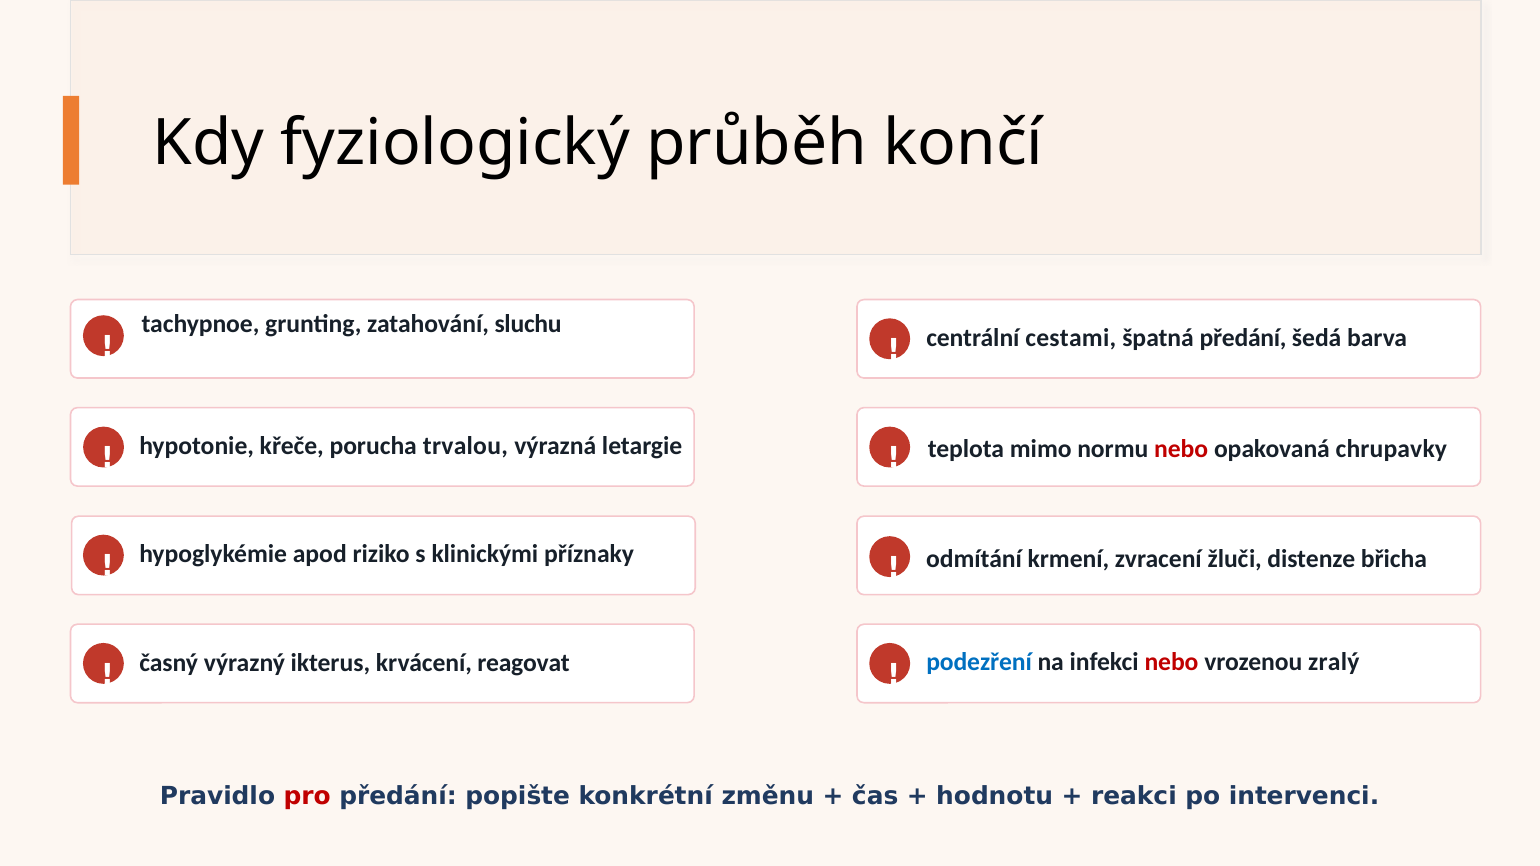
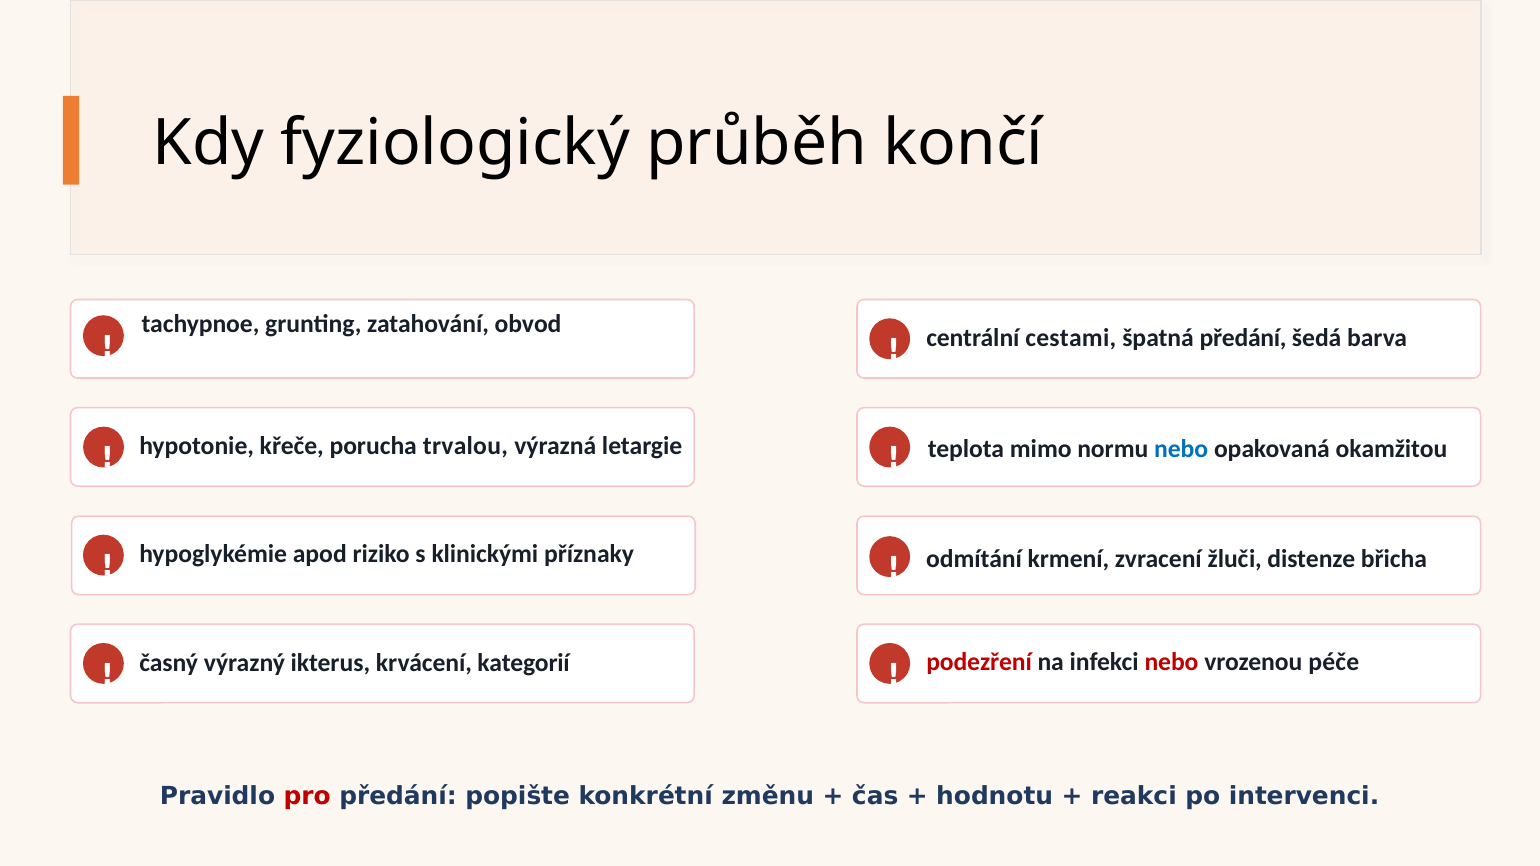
sluchu: sluchu -> obvod (528, 324)
nebo colour: red -> blue (1181, 449)
chrupavky: chrupavky -> okamžitou (1391, 449)
podezření colour: blue -> red (979, 662)
zralý: zralý -> péče (1334, 662)
reagovat: reagovat -> kategorií (524, 663)
